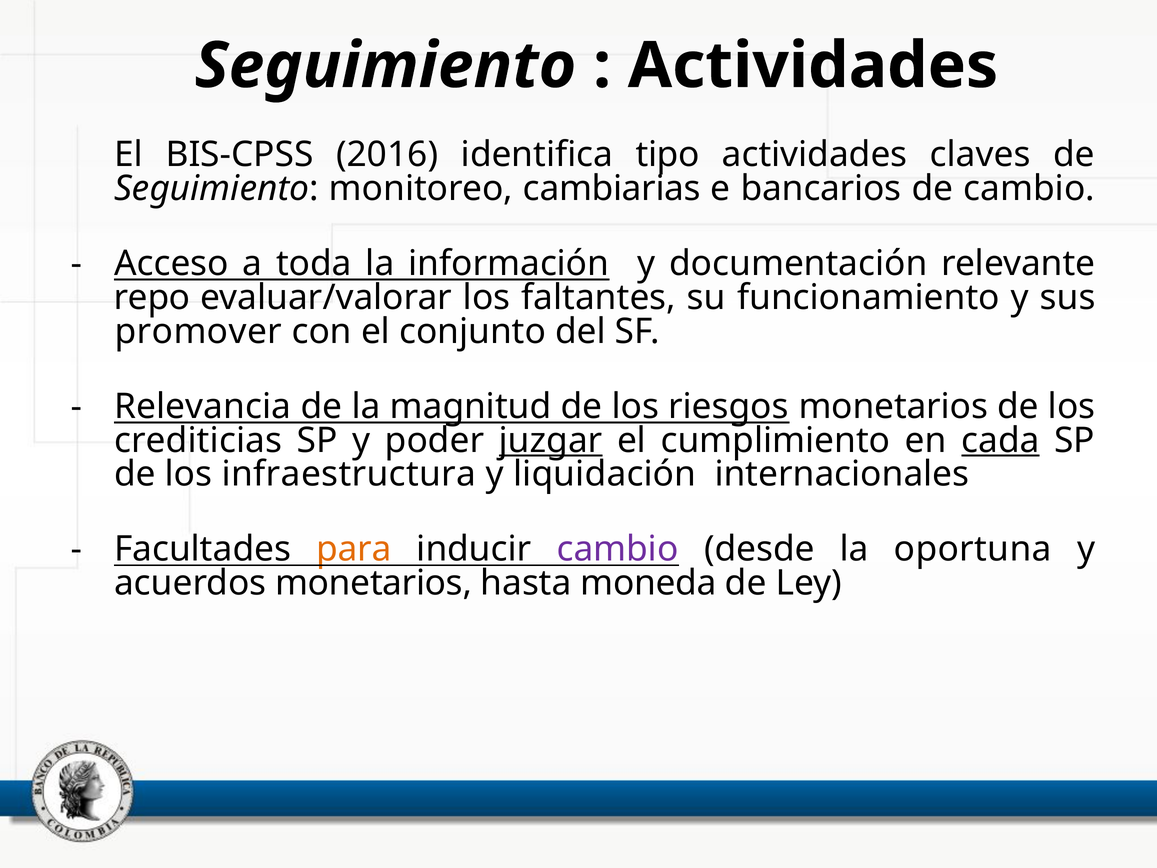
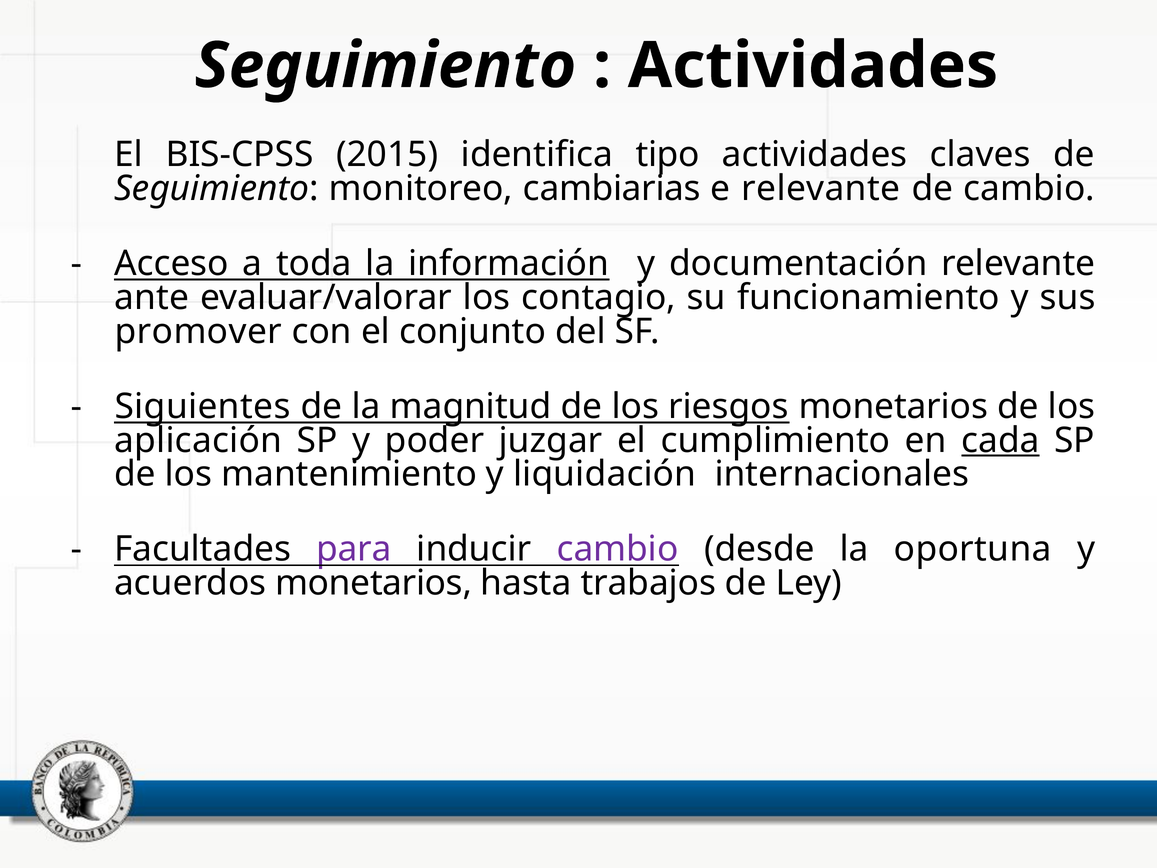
2016: 2016 -> 2015 (387, 155)
e bancarios: bancarios -> relevante (821, 189)
repo: repo -> ante (152, 297)
faltantes: faltantes -> contagio (599, 297)
Relevancia: Relevancia -> Siguientes (203, 406)
crediticias: crediticias -> aplicación (198, 440)
juzgar underline: present -> none (551, 440)
infraestructura: infraestructura -> mantenimiento (349, 474)
para colour: orange -> purple (354, 549)
moneda: moneda -> trabajos (648, 583)
